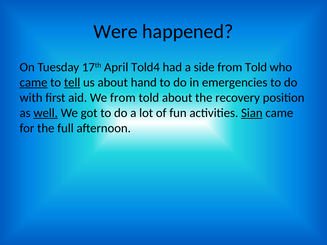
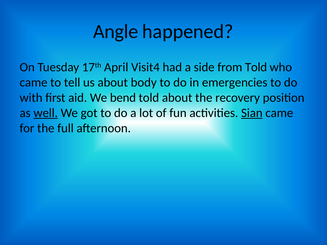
Were: Were -> Angle (116, 32)
Told4: Told4 -> Visit4 (145, 67)
came underline: present -> none (34, 83)
tell underline: present -> none (72, 83)
hand: hand -> body (144, 83)
We from: from -> bend (123, 98)
